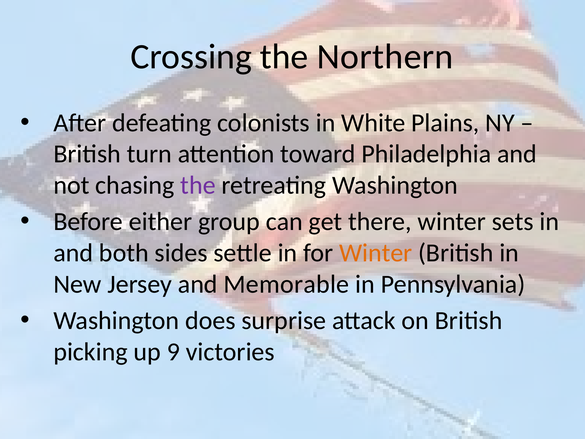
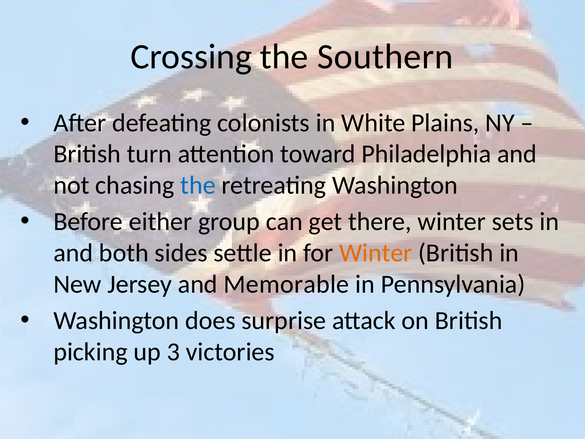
Northern: Northern -> Southern (385, 57)
the colour: purple -> blue (198, 185)
9: 9 -> 3 (173, 352)
